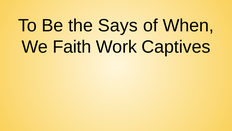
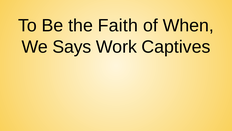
Says: Says -> Faith (118, 25)
Faith: Faith -> Says (72, 47)
